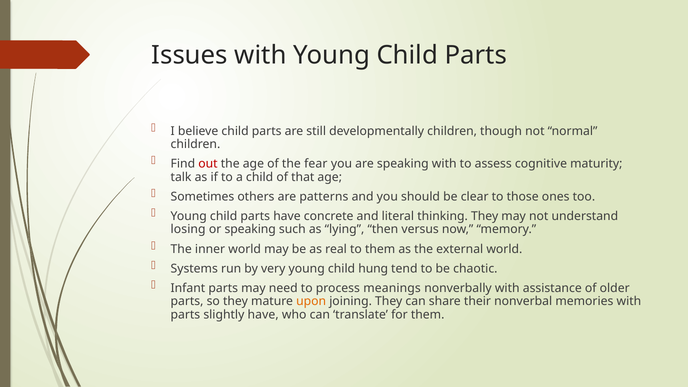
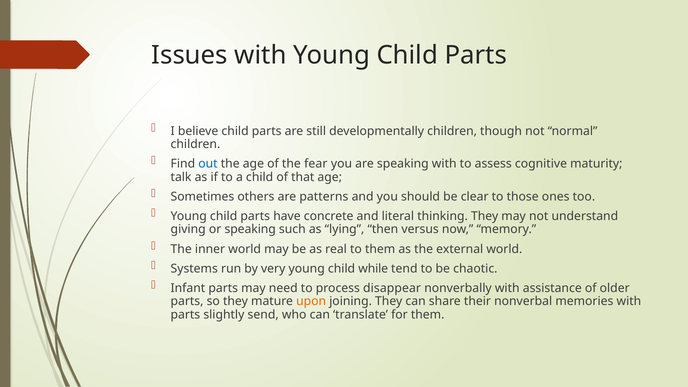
out colour: red -> blue (208, 164)
losing: losing -> giving (188, 229)
hung: hung -> while (373, 269)
meanings: meanings -> disappear (392, 288)
slightly have: have -> send (263, 315)
